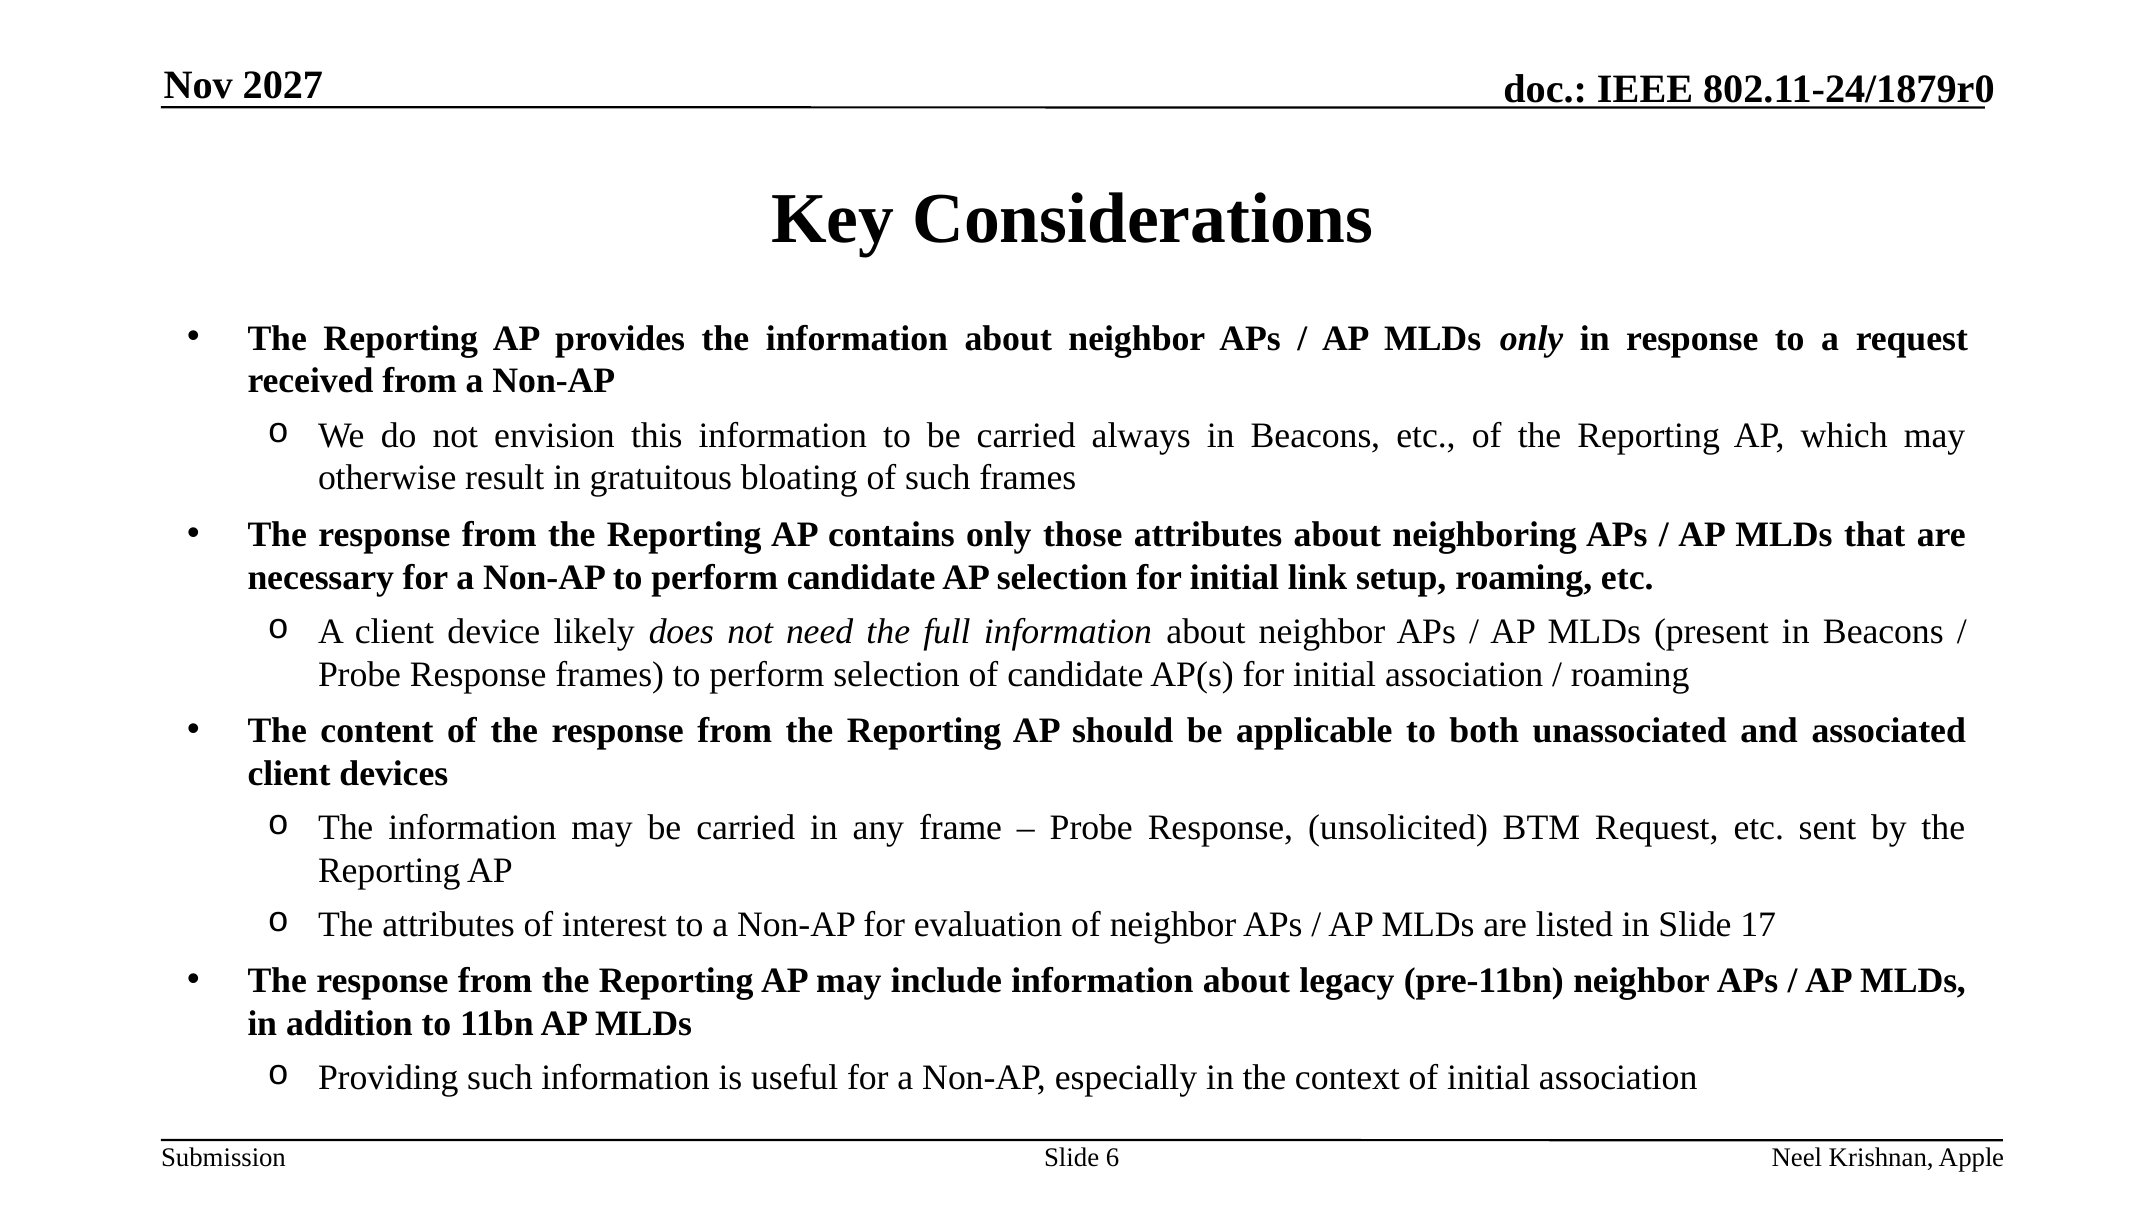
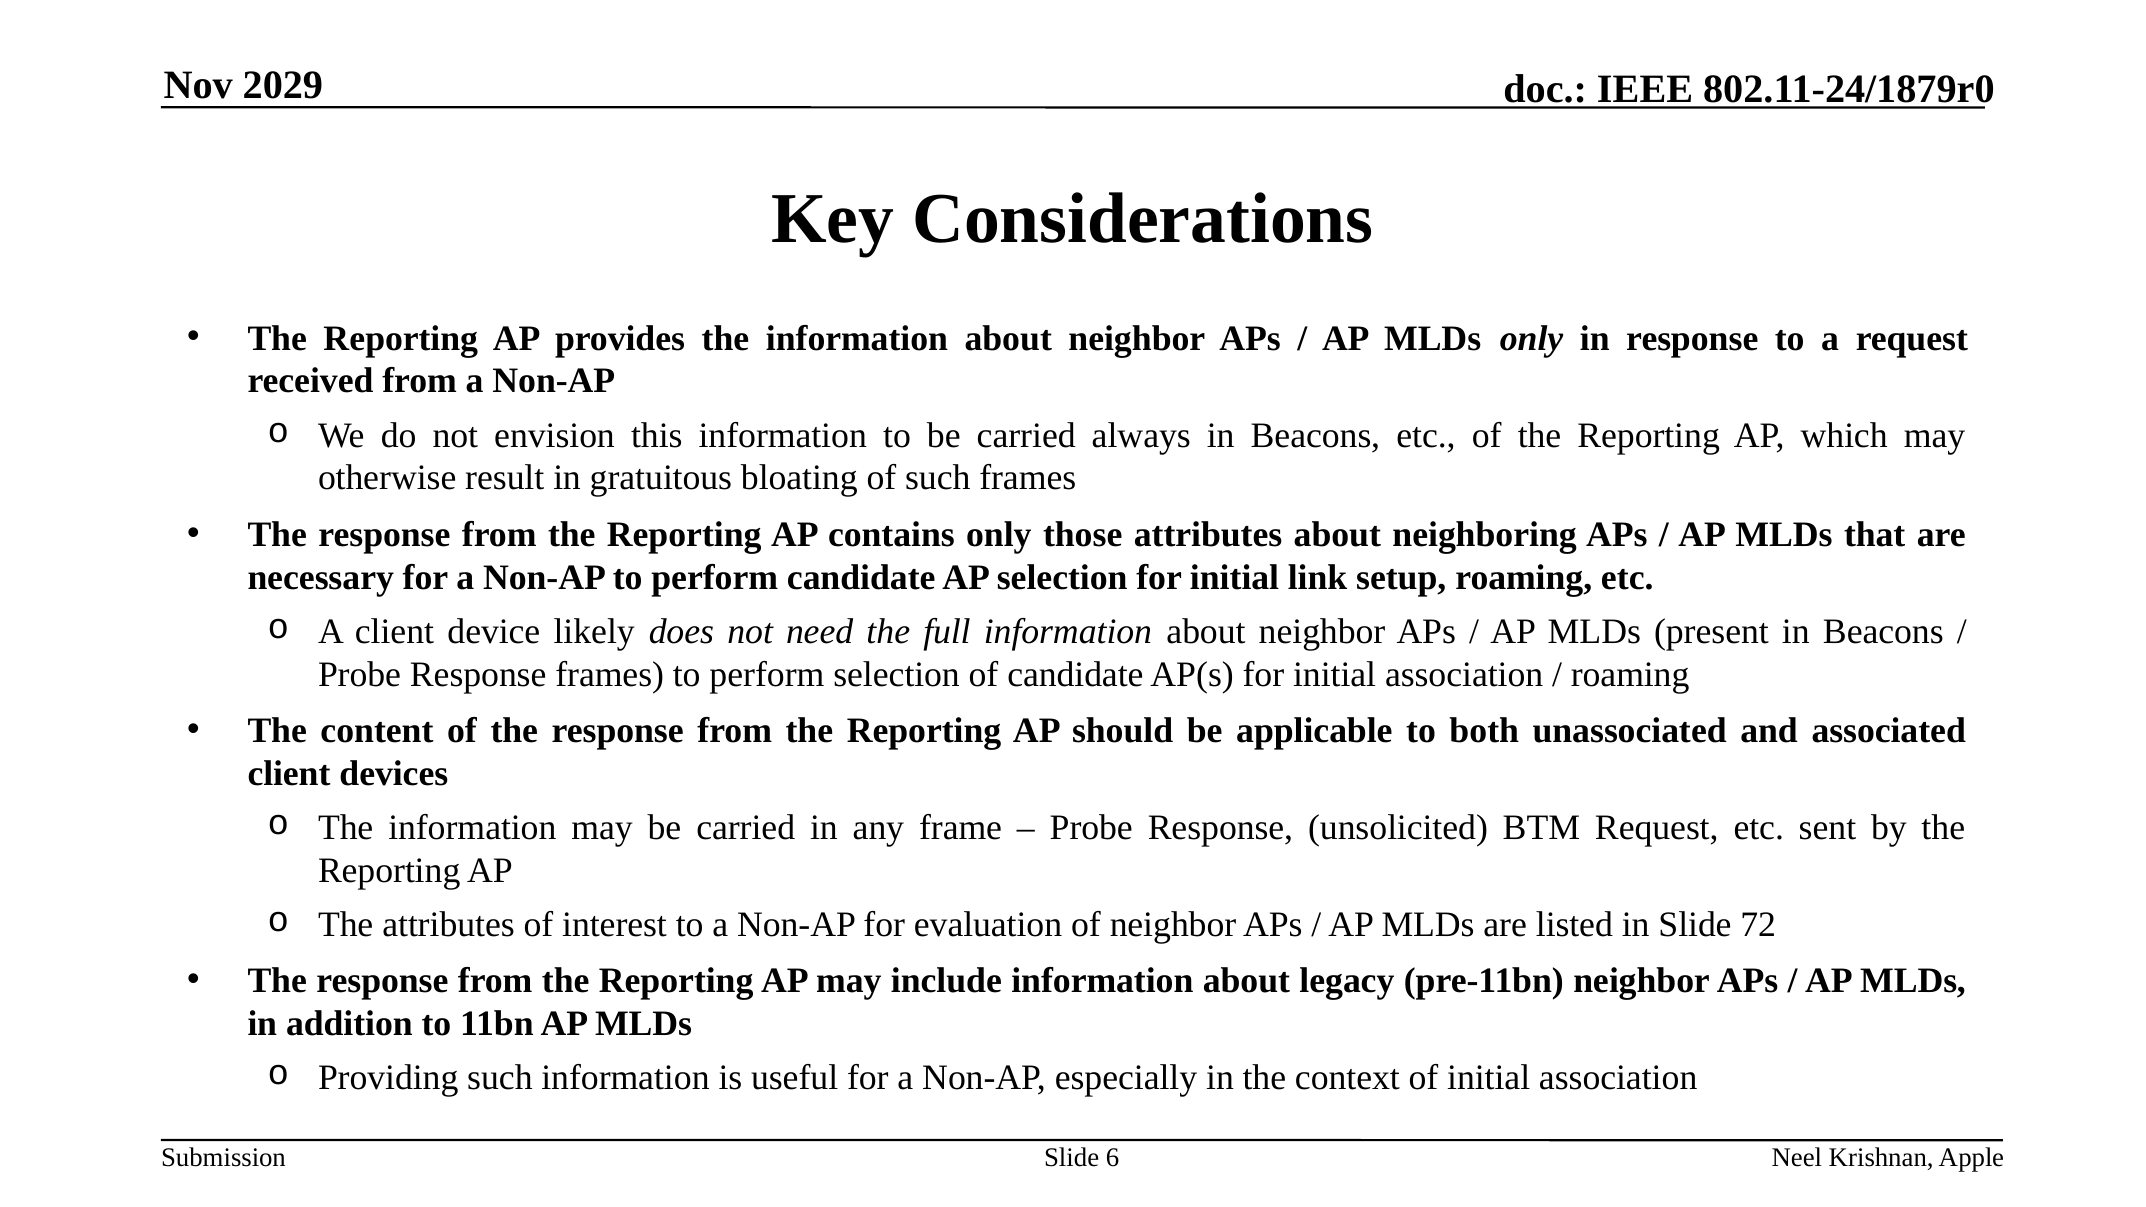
2027: 2027 -> 2029 (283, 85)
17: 17 -> 72 (1758, 925)
